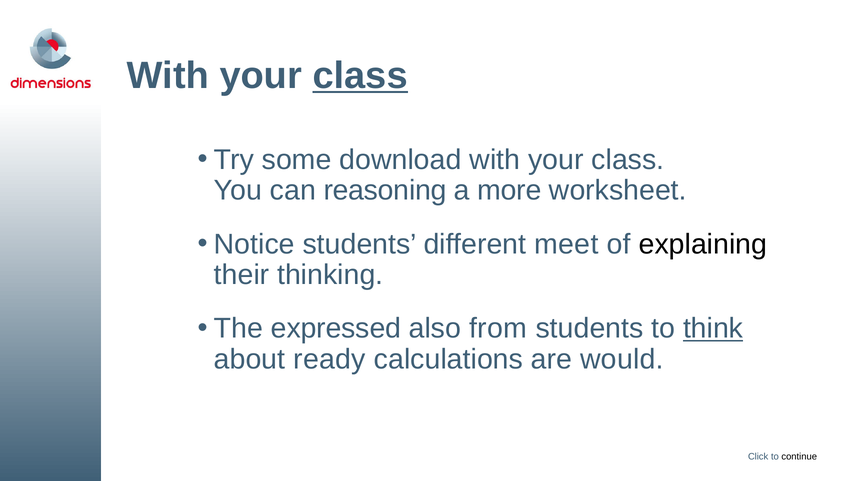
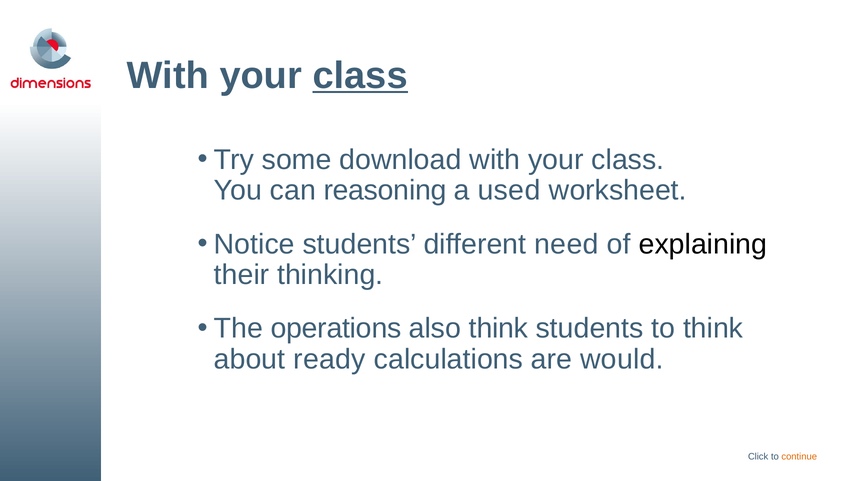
more: more -> used (509, 191)
meet: meet -> need (566, 244)
expressed: expressed -> operations (336, 329)
also from: from -> think (498, 329)
think underline: present -> none (713, 329)
continue colour: black -> orange (799, 457)
